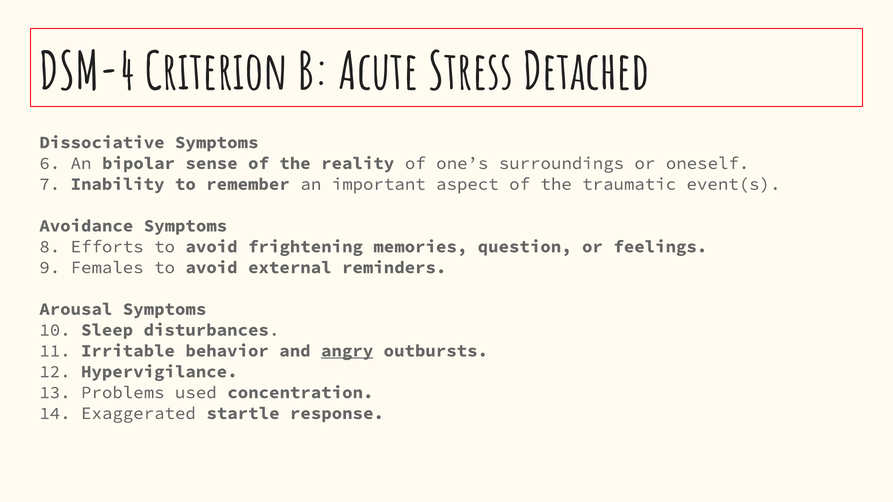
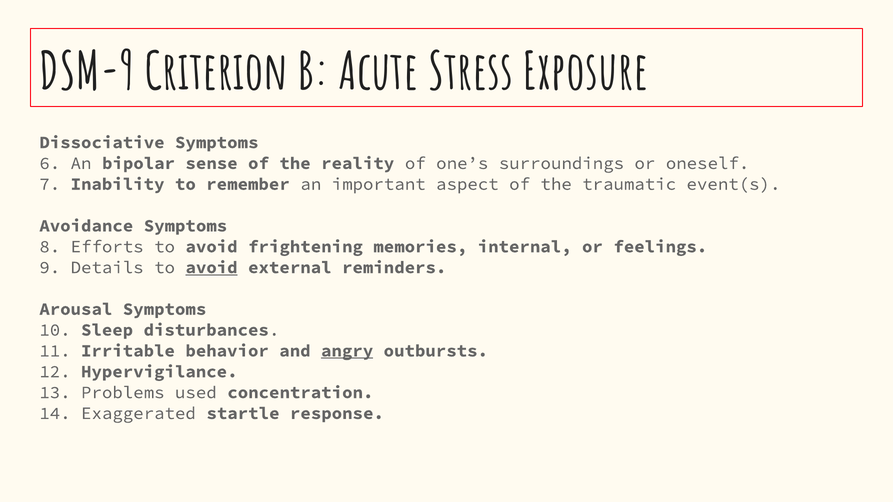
DSM-4: DSM-4 -> DSM-9 (87, 72)
Detached: Detached -> Exposure (586, 72)
question: question -> internal (525, 247)
Females: Females -> Details (107, 268)
avoid underline: none -> present (212, 268)
